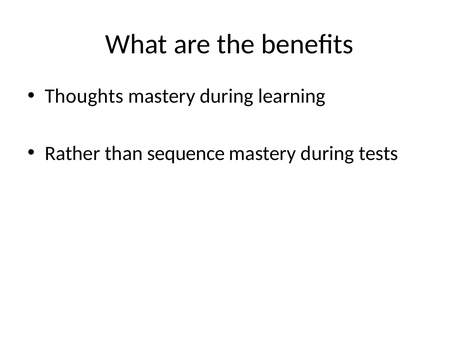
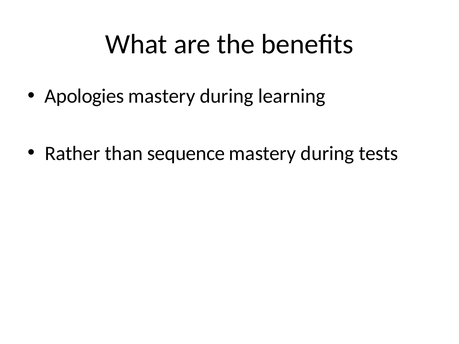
Thoughts: Thoughts -> Apologies (84, 96)
